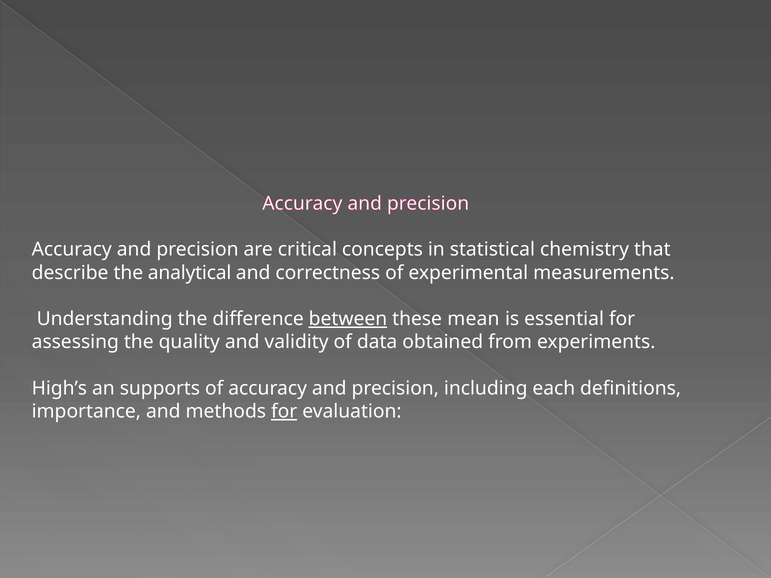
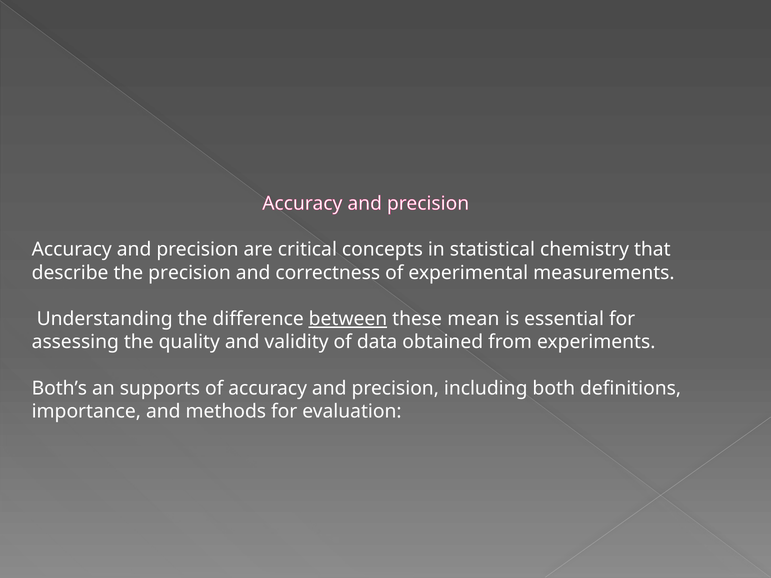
the analytical: analytical -> precision (190, 273)
High’s: High’s -> Both’s (59, 388)
each: each -> both (554, 388)
for underline: present -> none (284, 412)
